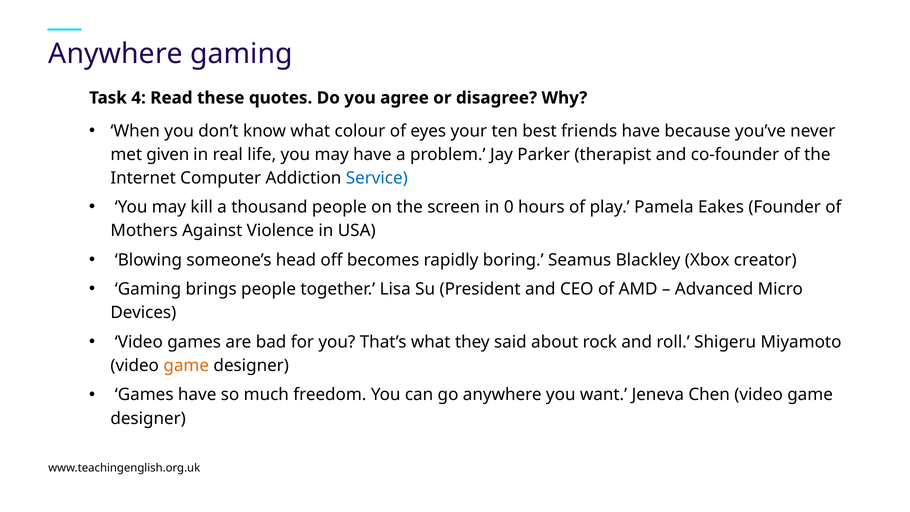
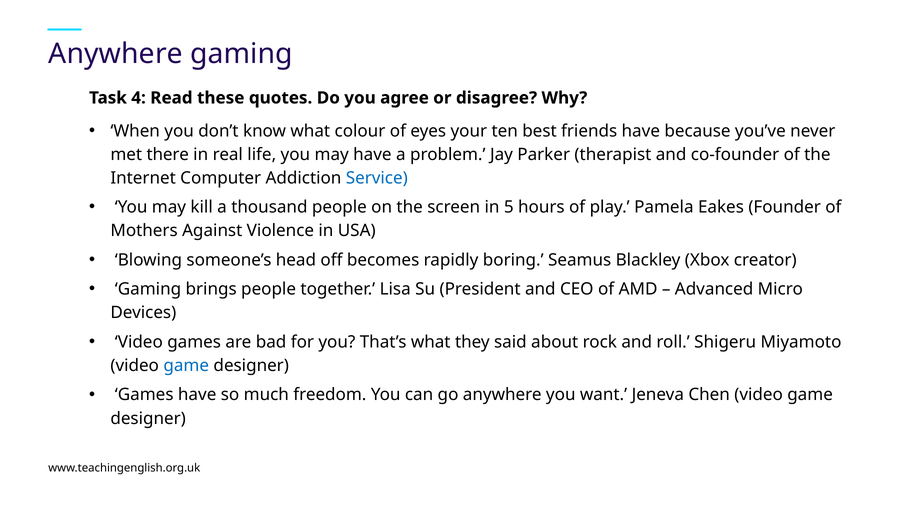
given: given -> there (168, 154)
0: 0 -> 5 (509, 207)
game colour: orange -> blue (186, 365)
